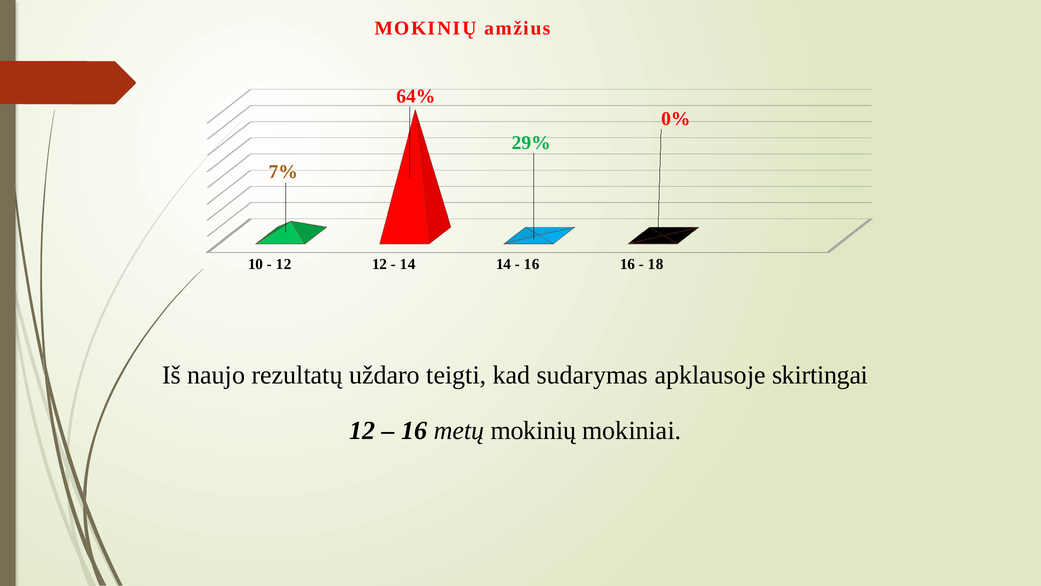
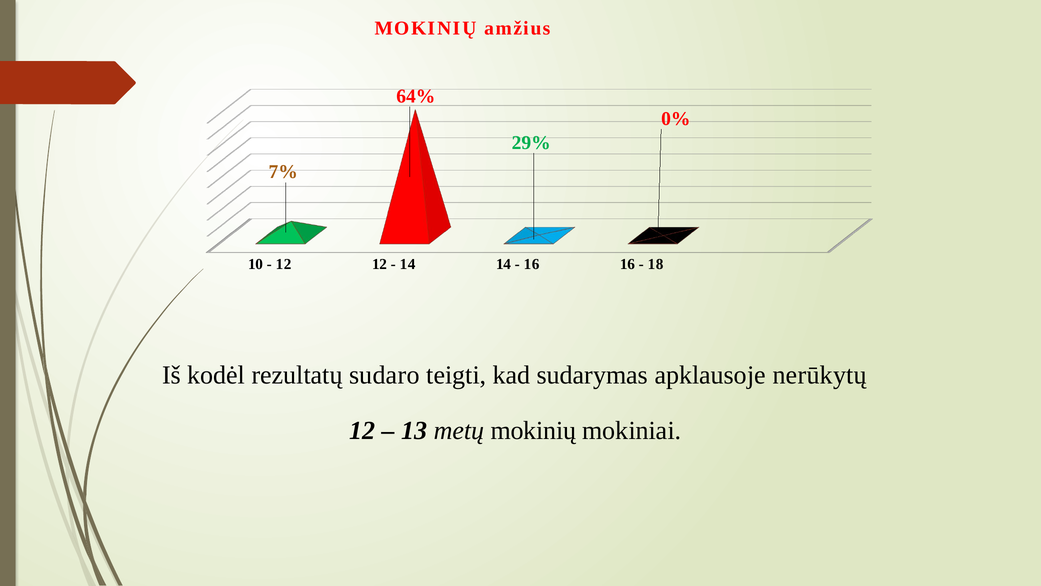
naujo: naujo -> kodėl (216, 375)
uždaro: uždaro -> sudaro (384, 375)
skirtingai: skirtingai -> nerūkytų (820, 375)
16: 16 -> 13 (414, 430)
